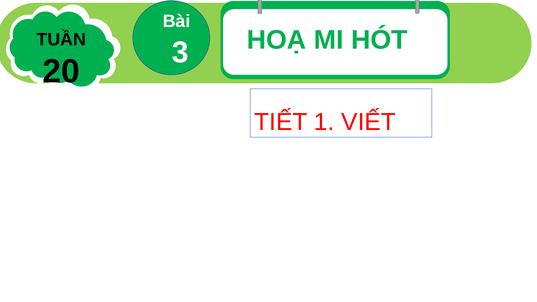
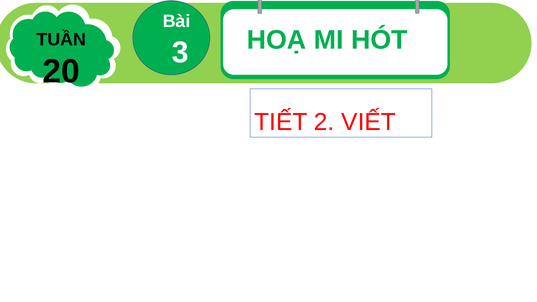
1: 1 -> 2 (324, 122)
